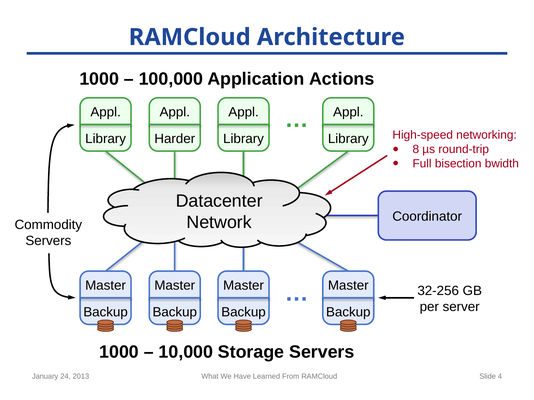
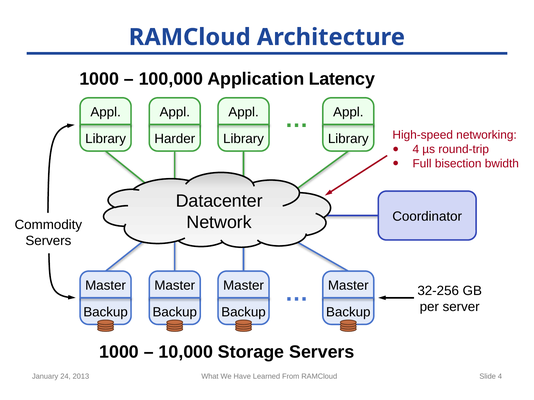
Actions: Actions -> Latency (342, 79)
8: 8 -> 4 (416, 149)
